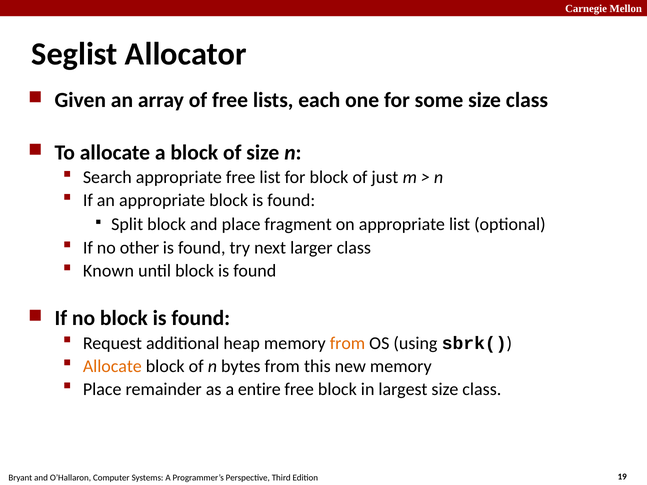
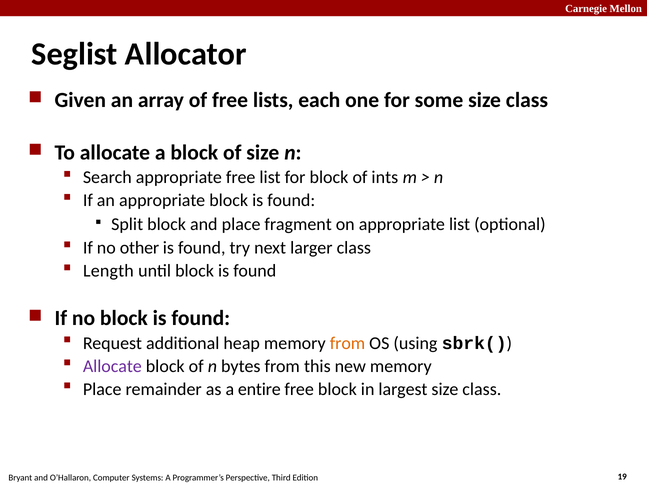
just: just -> ints (385, 177)
Known: Known -> Length (108, 271)
Allocate colour: orange -> purple (112, 366)
